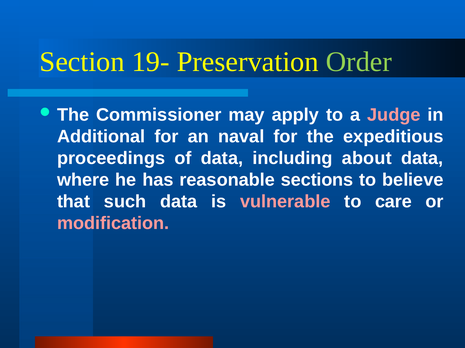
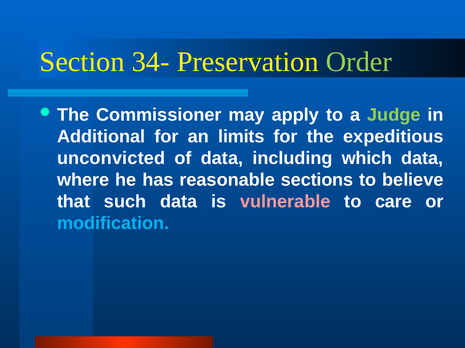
19-: 19- -> 34- (151, 62)
Judge colour: pink -> light green (394, 115)
naval: naval -> limits (241, 137)
proceedings: proceedings -> unconvicted (111, 159)
about: about -> which (367, 159)
modification colour: pink -> light blue (113, 224)
